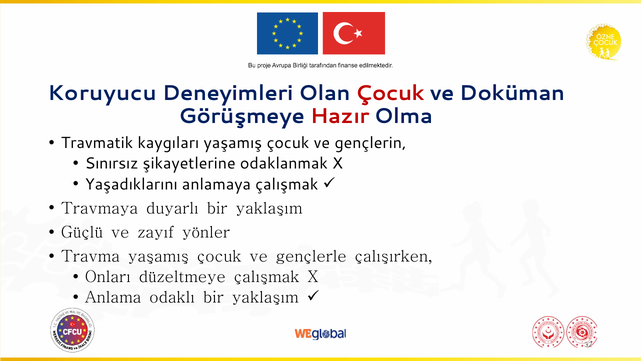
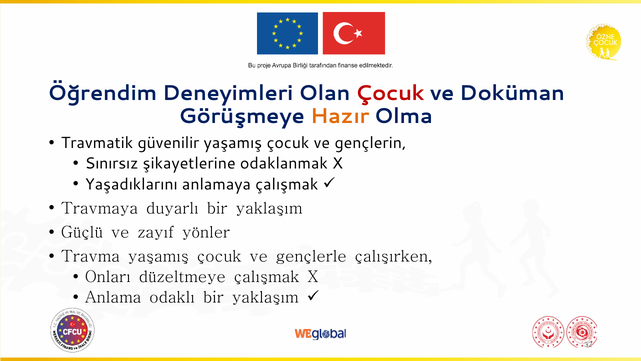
Koruyucu: Koruyucu -> Öğrendim (102, 93)
Hazır colour: red -> orange (340, 116)
kaygıları: kaygıları -> güvenilir (168, 143)
